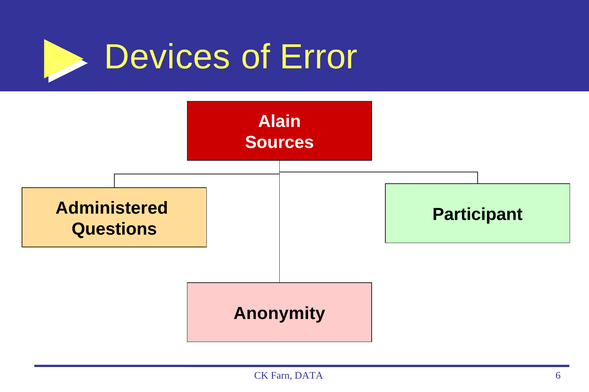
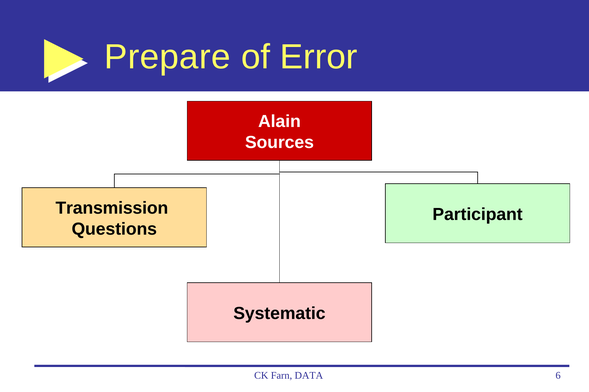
Devices: Devices -> Prepare (167, 57)
Administered: Administered -> Transmission (112, 208)
Anonymity: Anonymity -> Systematic (279, 314)
